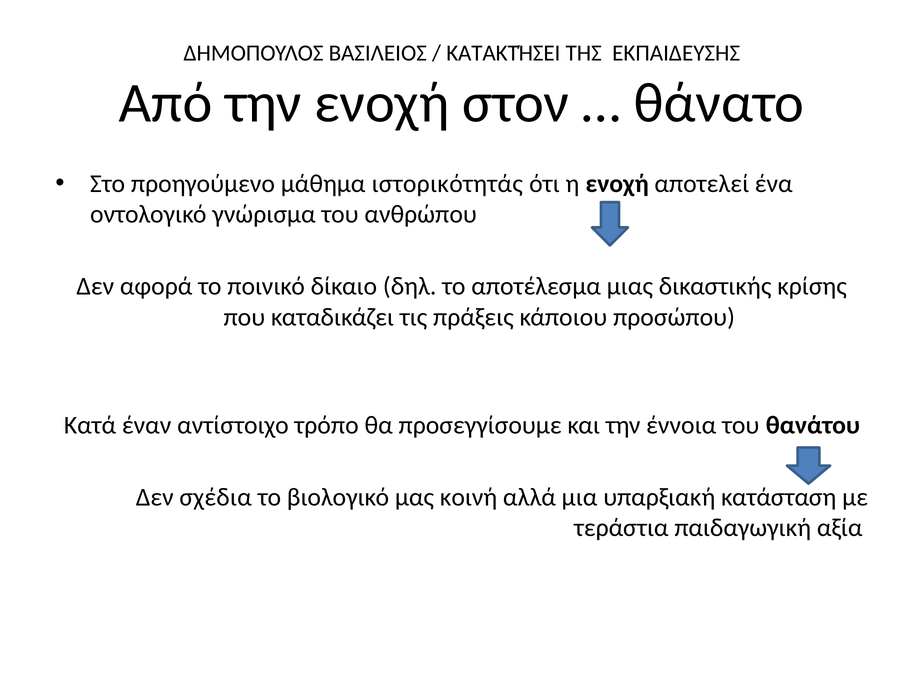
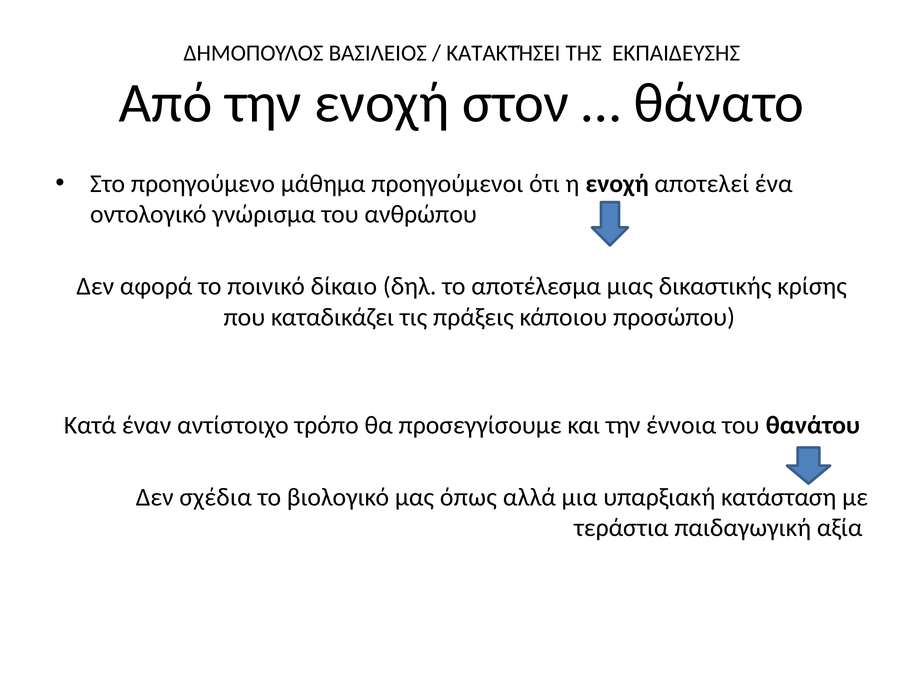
ιστορικότητάς: ιστορικότητάς -> προηγούμενοι (447, 184)
κοινή: κοινή -> όπως (468, 497)
